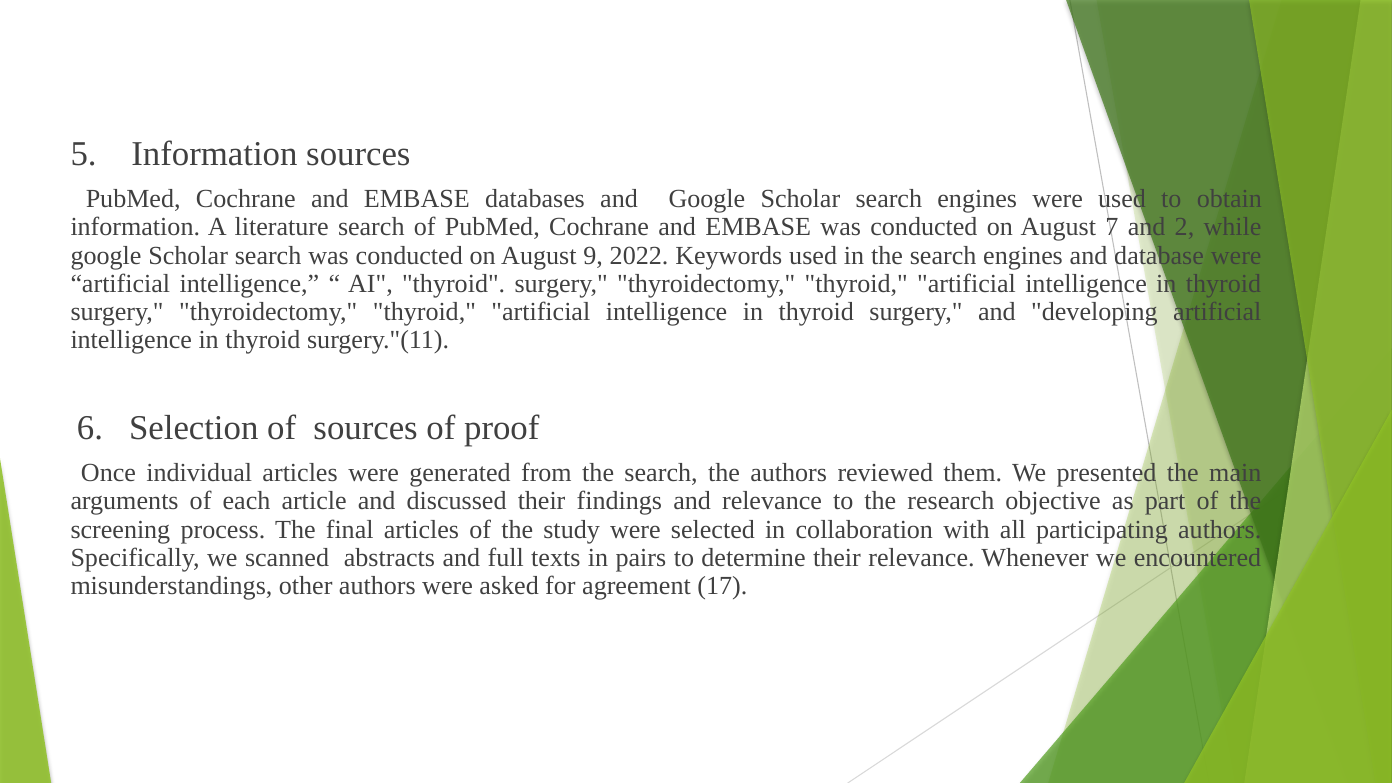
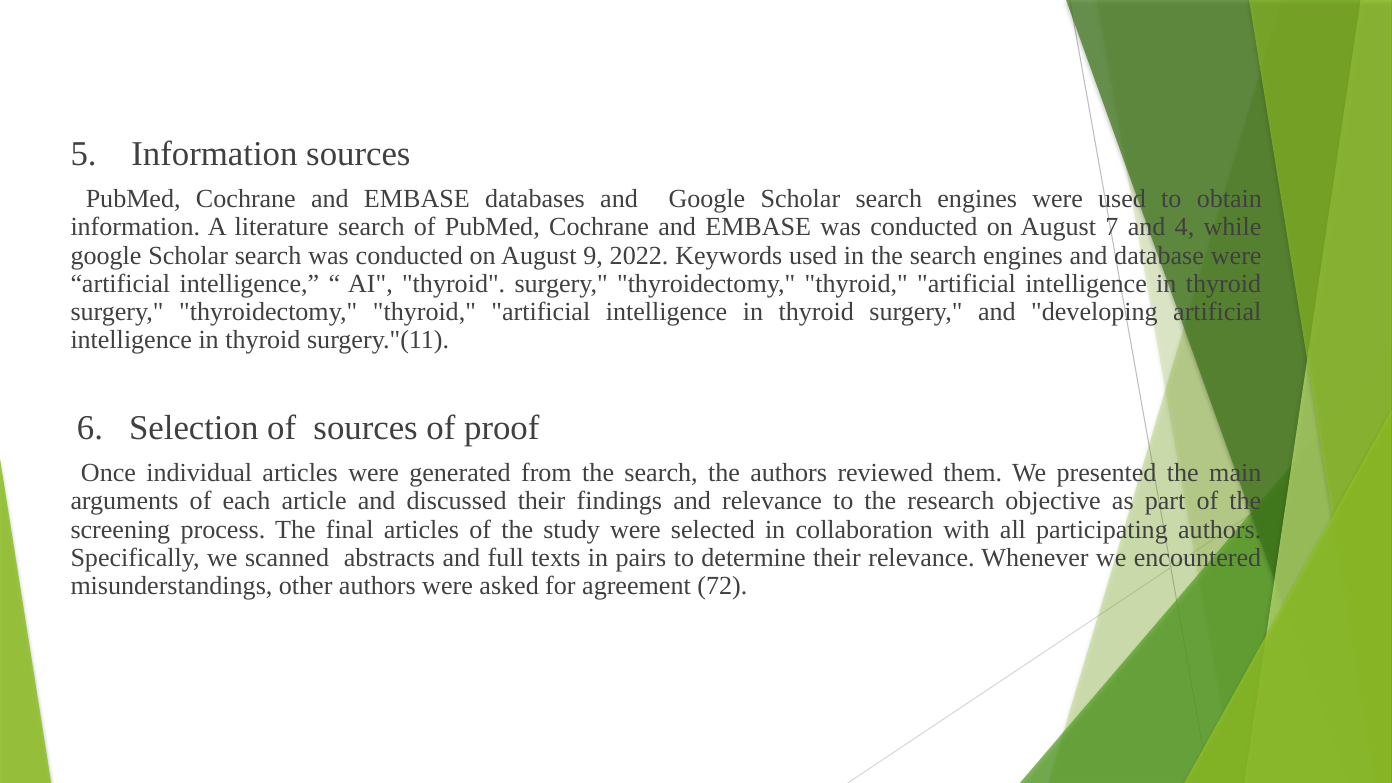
2: 2 -> 4 (1185, 227)
17: 17 -> 72 (722, 586)
